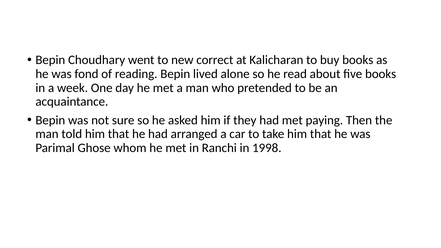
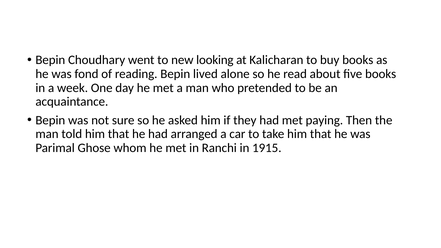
correct: correct -> looking (215, 60)
1998: 1998 -> 1915 (267, 148)
